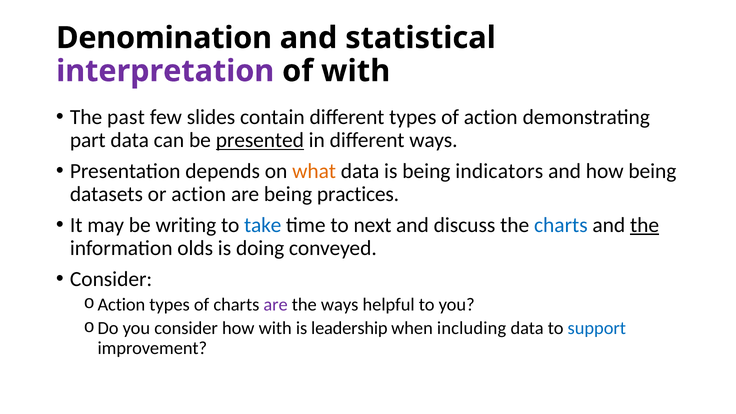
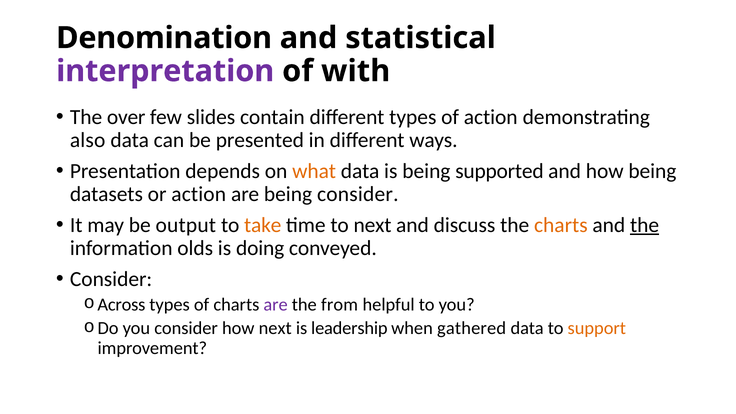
past: past -> over (126, 117)
part: part -> also (88, 140)
presented underline: present -> none (260, 140)
indicators: indicators -> supported (499, 171)
being practices: practices -> consider (358, 194)
writing: writing -> output (186, 225)
take colour: blue -> orange (263, 225)
charts colour: blue -> orange (561, 225)
Action: Action -> Across (121, 304)
the ways: ways -> from (340, 304)
how with: with -> next (275, 328)
including: including -> gathered (472, 328)
support colour: blue -> orange (597, 328)
